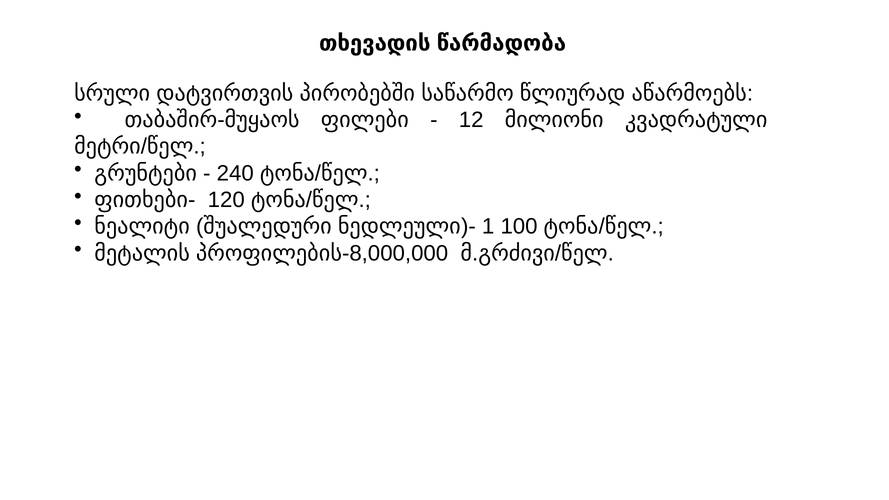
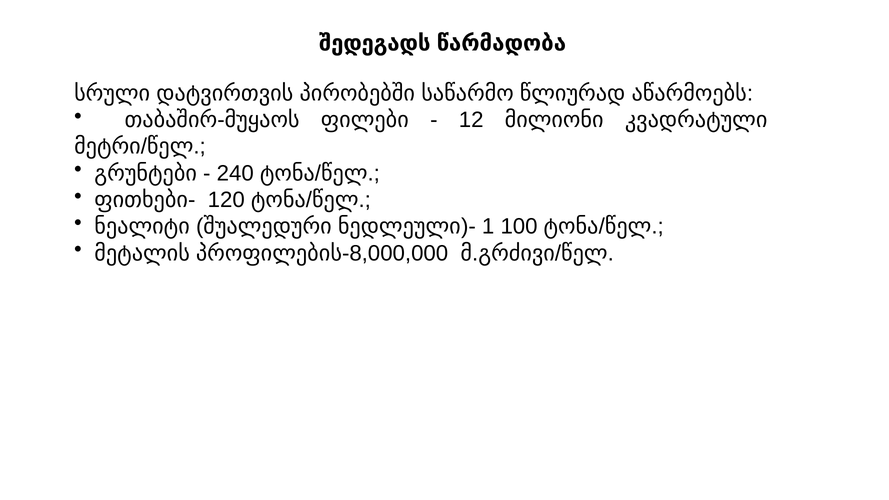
თხევადი: თხევადი -> შედეგად (369, 43)
